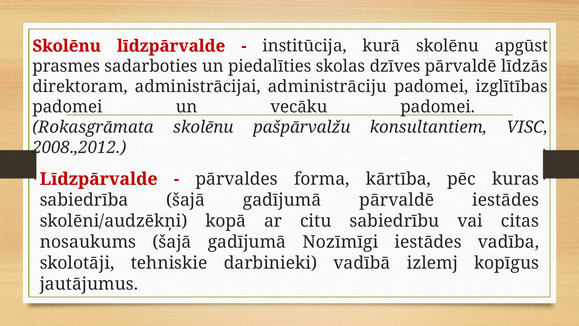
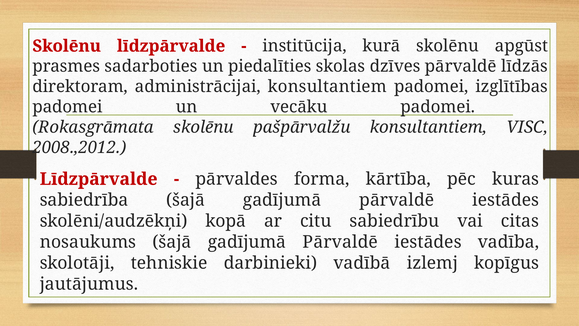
administrācijai administrāciju: administrāciju -> konsultantiem (327, 87)
Nozīmīgi: Nozīmīgi -> Pārvaldē (340, 242)
